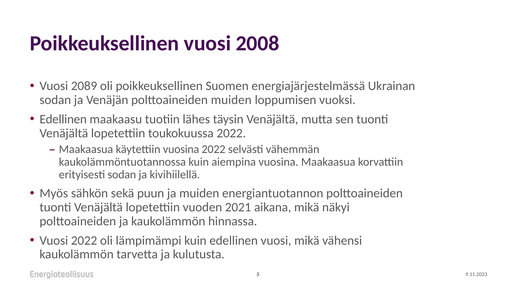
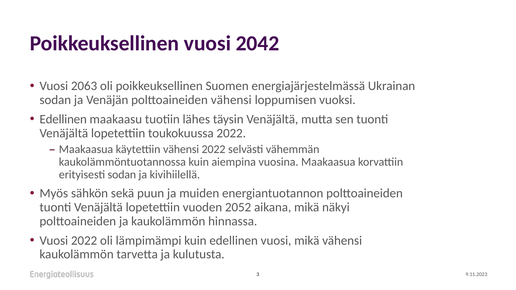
2008: 2008 -> 2042 (258, 43)
2089: 2089 -> 2063 (84, 86)
polttoaineiden muiden: muiden -> vähensi (231, 100)
käytettiin vuosina: vuosina -> vähensi (181, 149)
2021: 2021 -> 2052 (238, 207)
